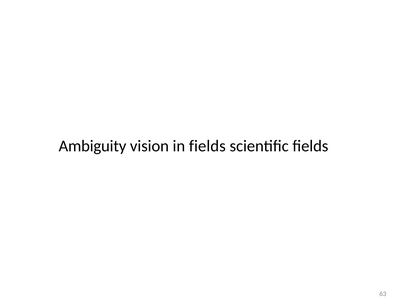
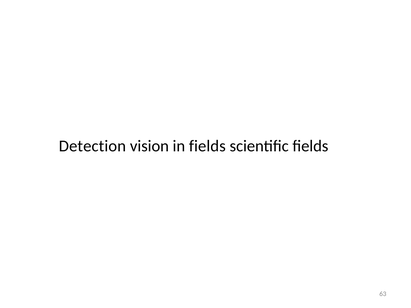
Ambiguity: Ambiguity -> Detection (92, 146)
